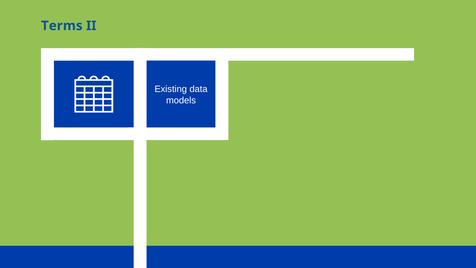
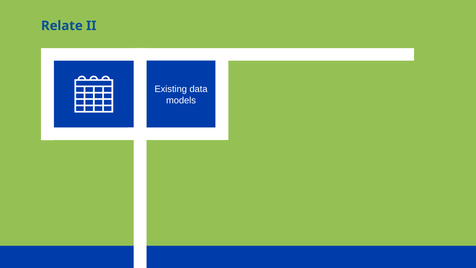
Terms: Terms -> Relate (62, 26)
